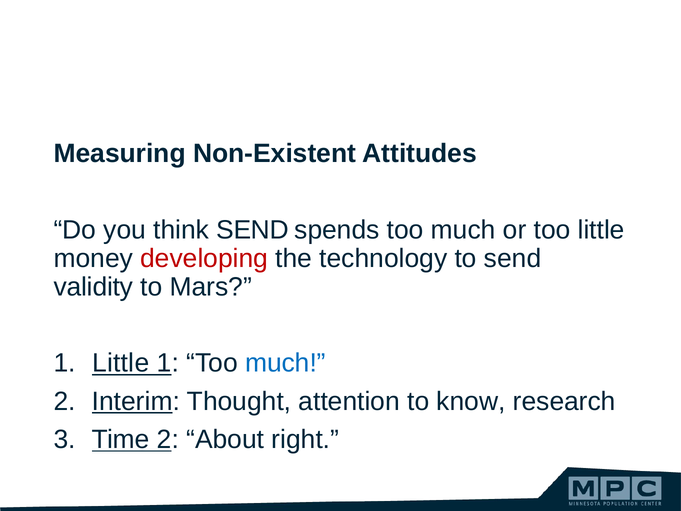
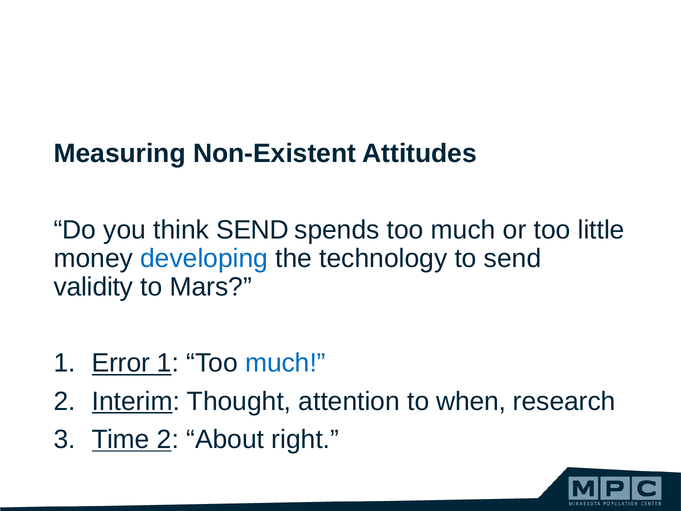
developing colour: red -> blue (204, 258)
1 Little: Little -> Error (121, 363)
know: know -> when (471, 401)
